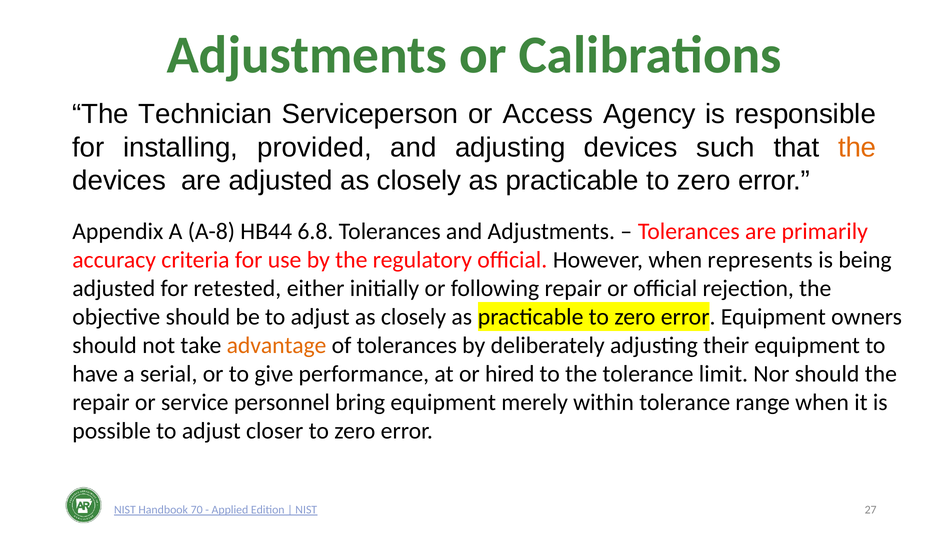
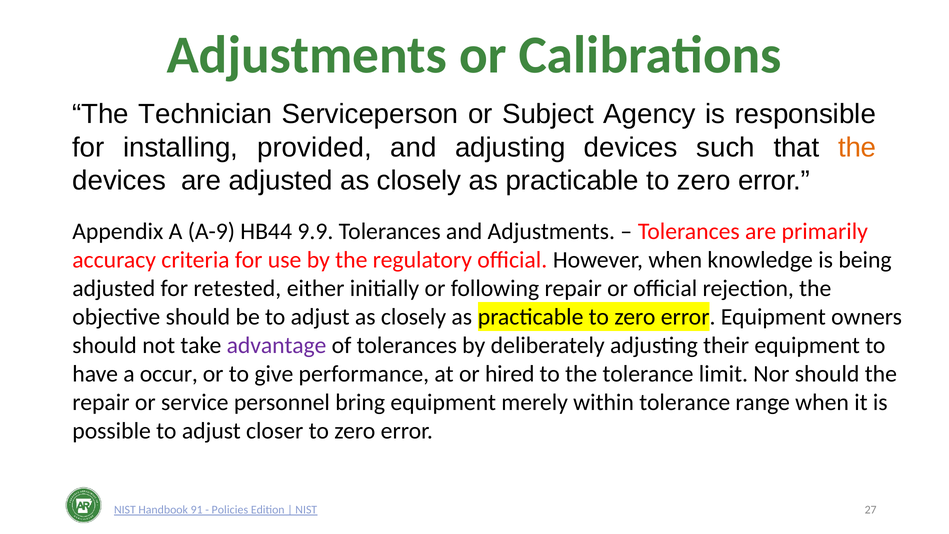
Access: Access -> Subject (548, 114)
A-8: A-8 -> A-9 (211, 231)
6.8: 6.8 -> 9.9 (315, 231)
represents: represents -> knowledge (760, 260)
advantage colour: orange -> purple (277, 345)
serial: serial -> occur (169, 374)
70: 70 -> 91 (197, 510)
Applied: Applied -> Policies (230, 510)
